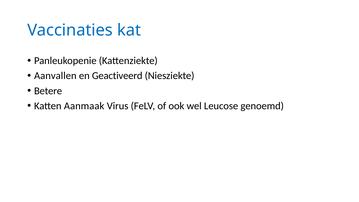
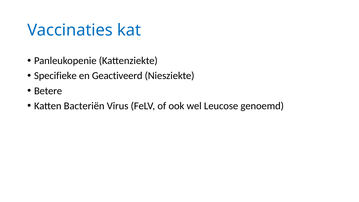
Aanvallen: Aanvallen -> Specifieke (55, 76)
Aanmaak: Aanmaak -> Bacteriën (84, 106)
